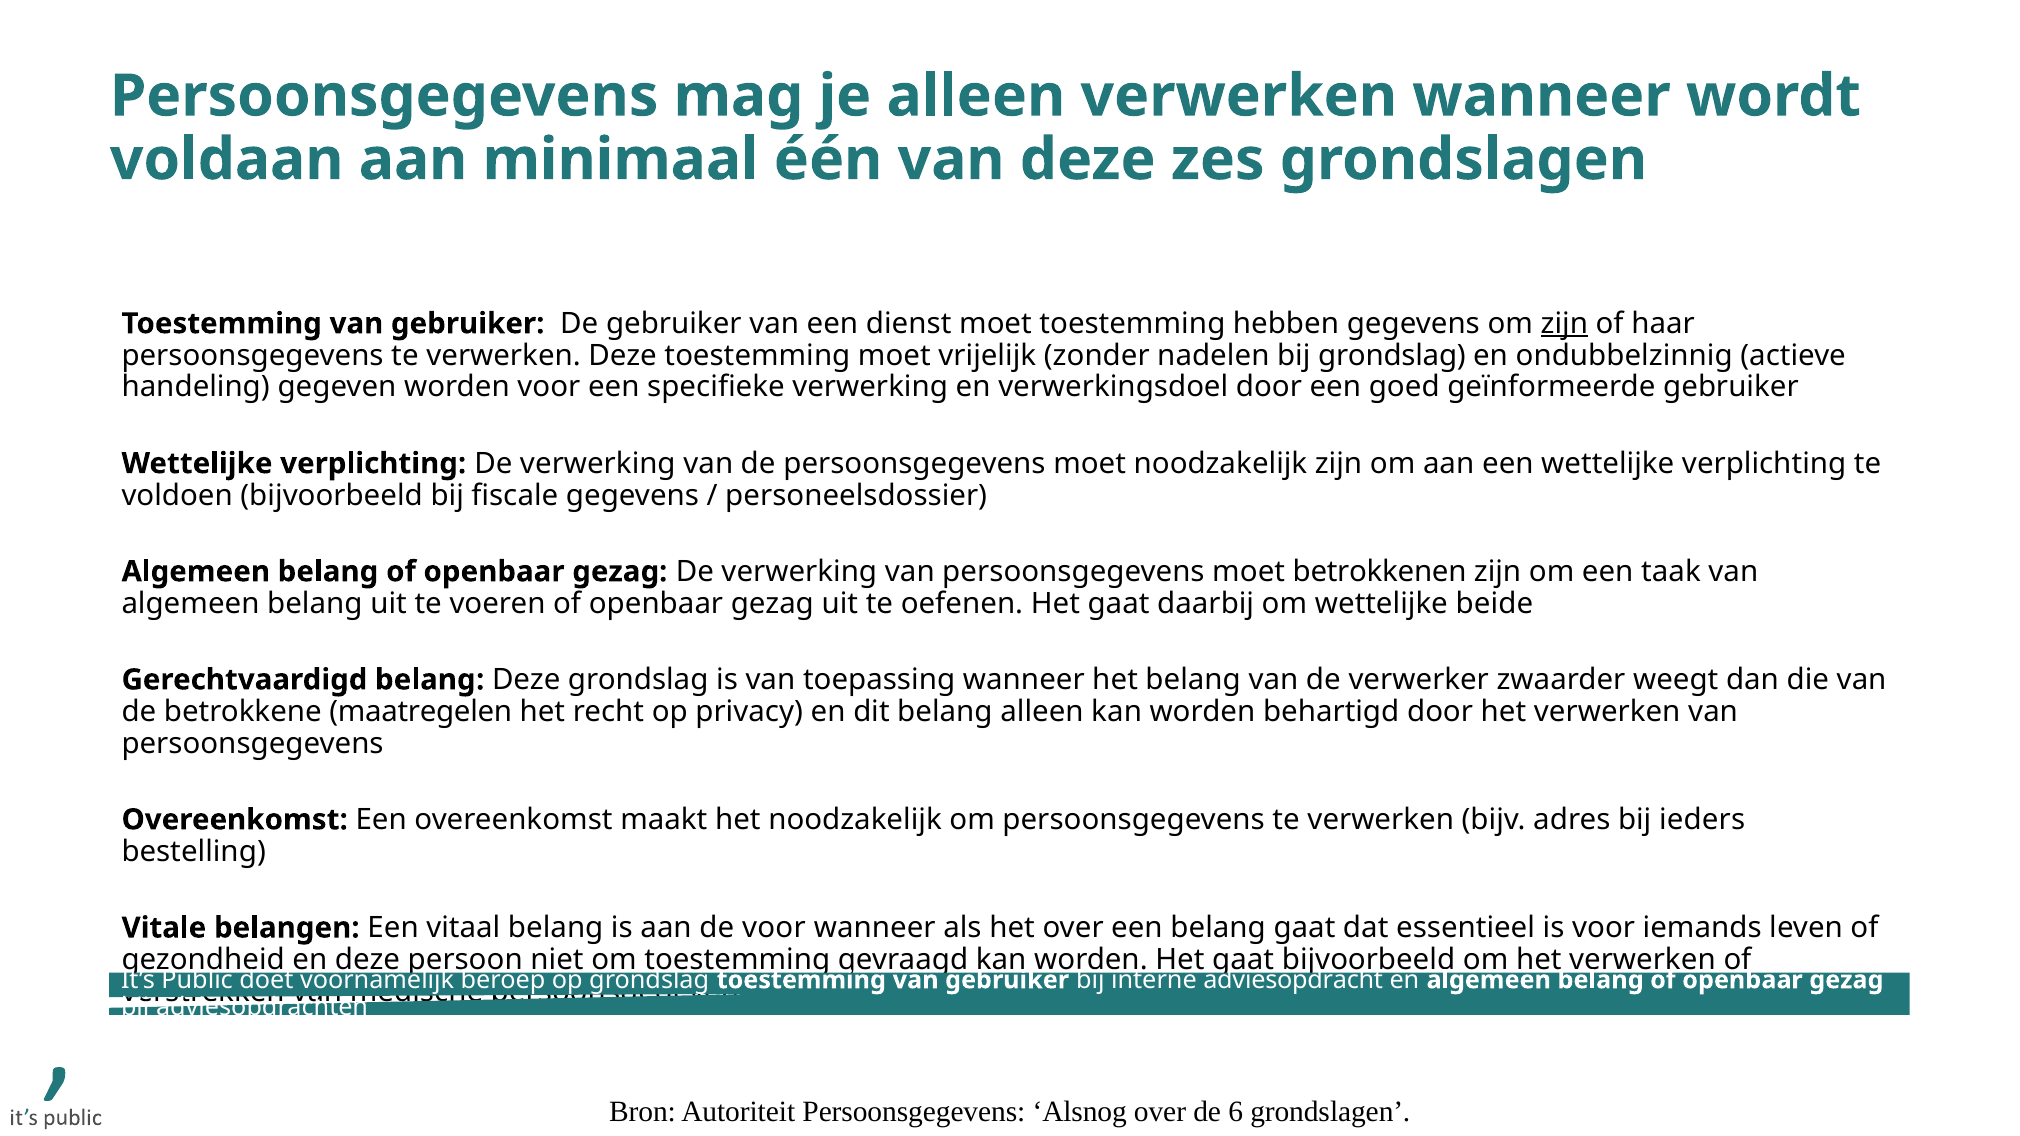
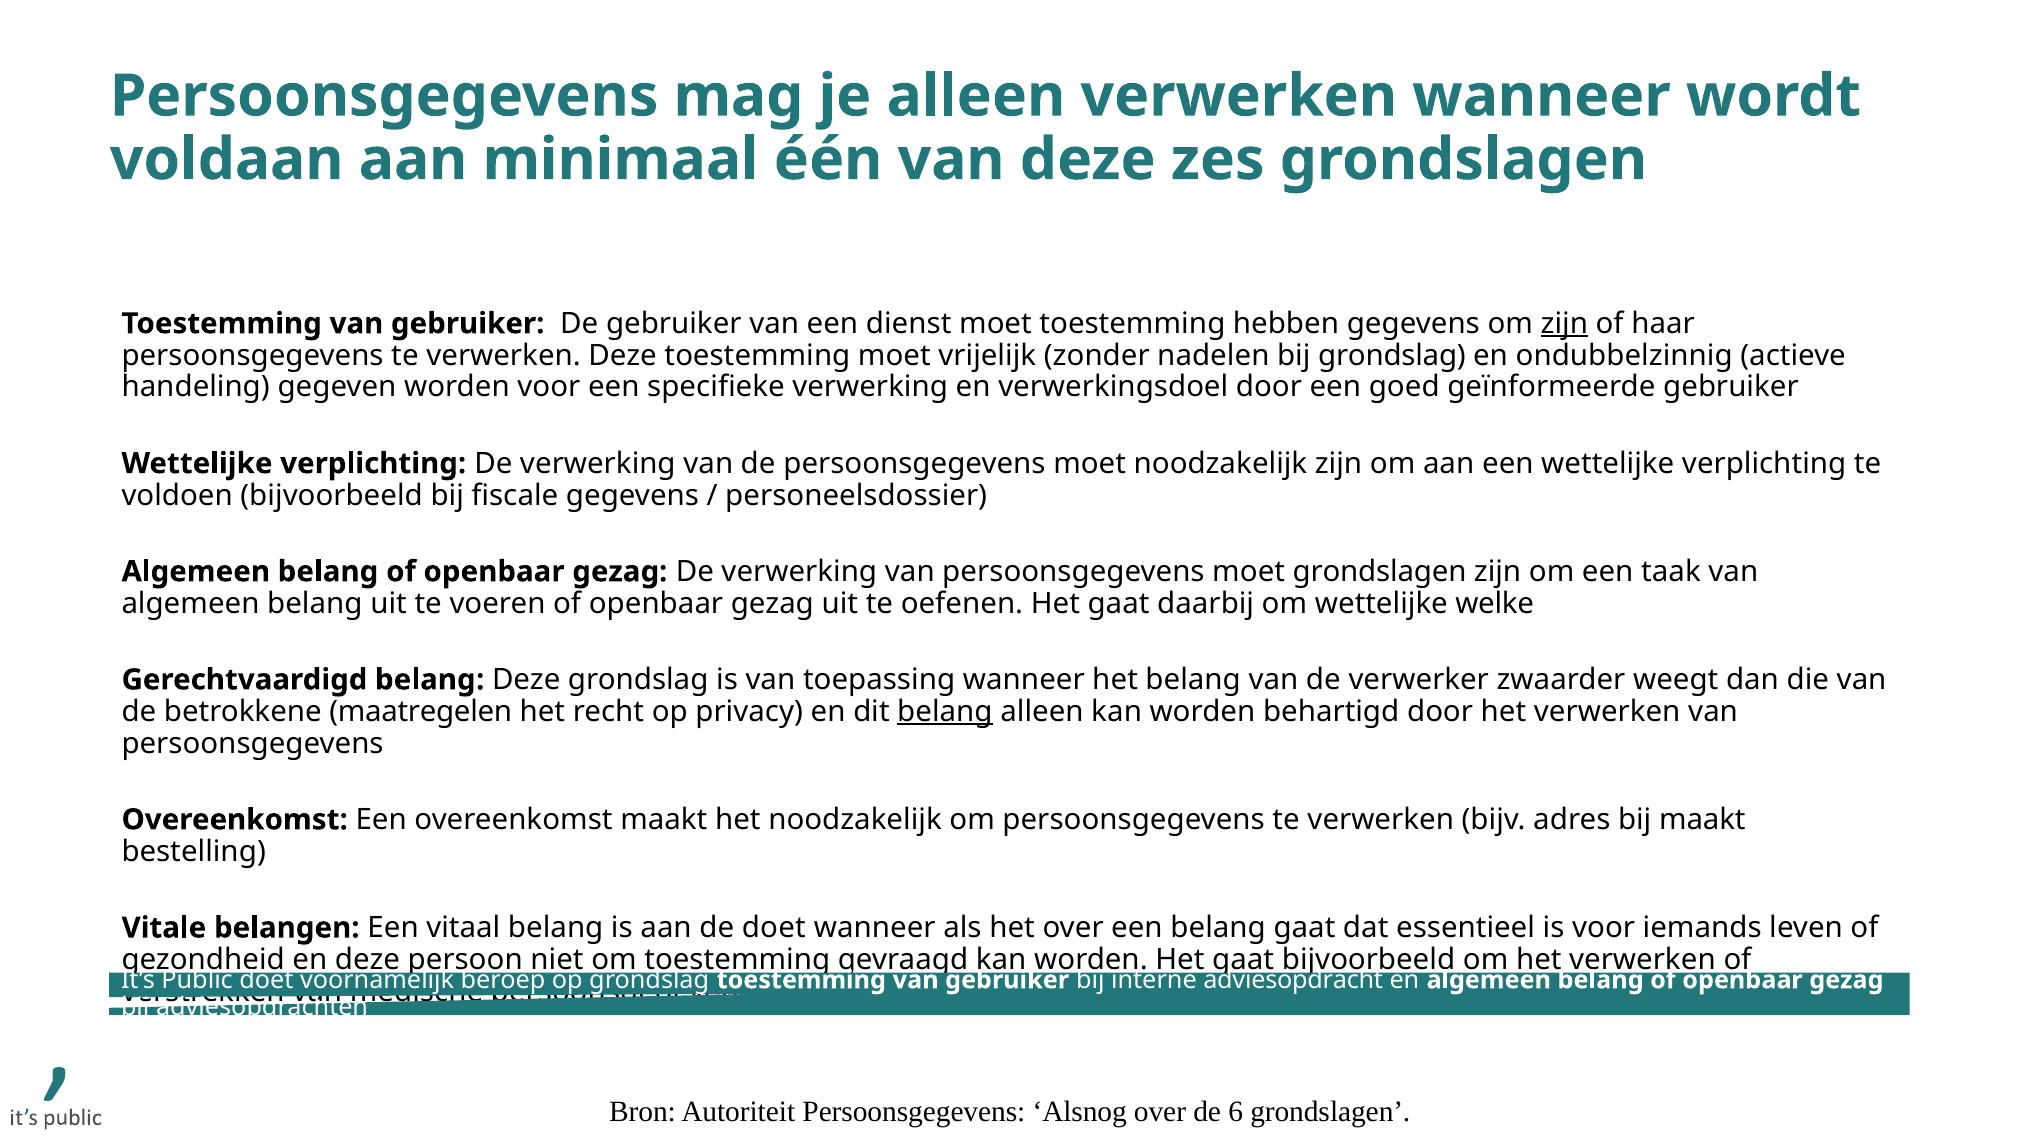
moet betrokkenen: betrokkenen -> grondslagen (1380, 572)
beide: beide -> welke (1495, 604)
belang underline: none -> present (945, 712)
bij ieders: ieders -> maakt (1702, 820)
de voor: voor -> doet (774, 928)
